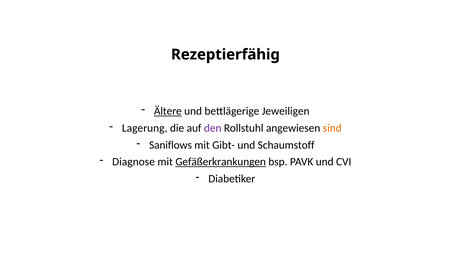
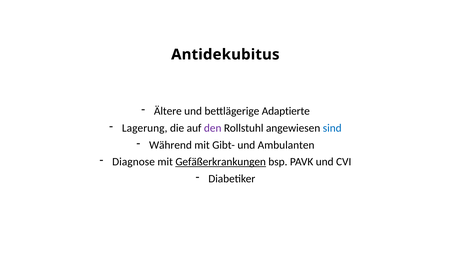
Rezeptierfähig: Rezeptierfähig -> Antidekubitus (225, 54)
Ältere underline: present -> none (168, 111)
Jeweiligen: Jeweiligen -> Adaptierte (286, 111)
sind colour: orange -> blue (332, 128)
Saniflows: Saniflows -> Während (170, 145)
Schaumstoff: Schaumstoff -> Ambulanten (286, 145)
